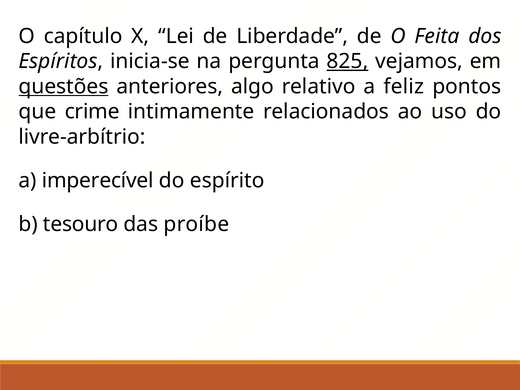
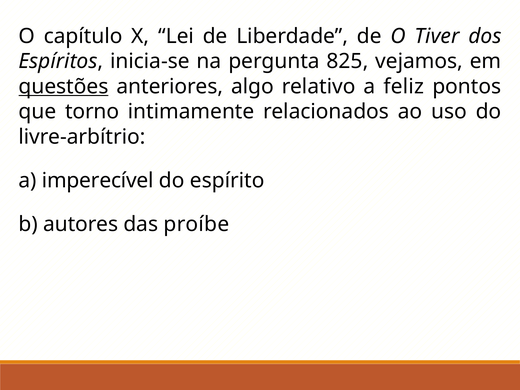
Feita: Feita -> Tiver (437, 36)
825 underline: present -> none (347, 61)
crime: crime -> torno (92, 112)
tesouro: tesouro -> autores (81, 224)
